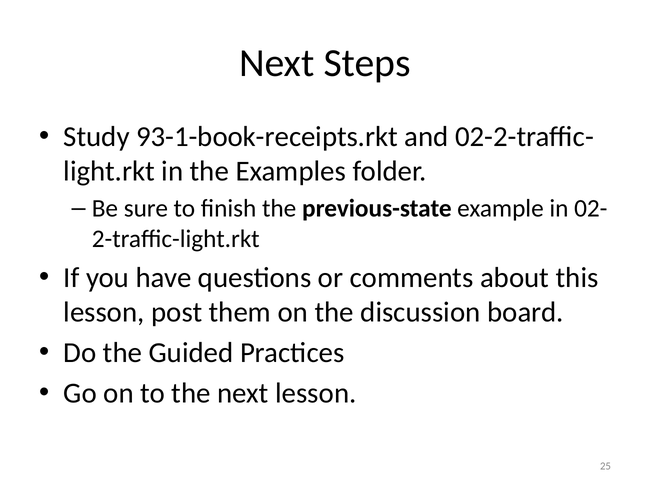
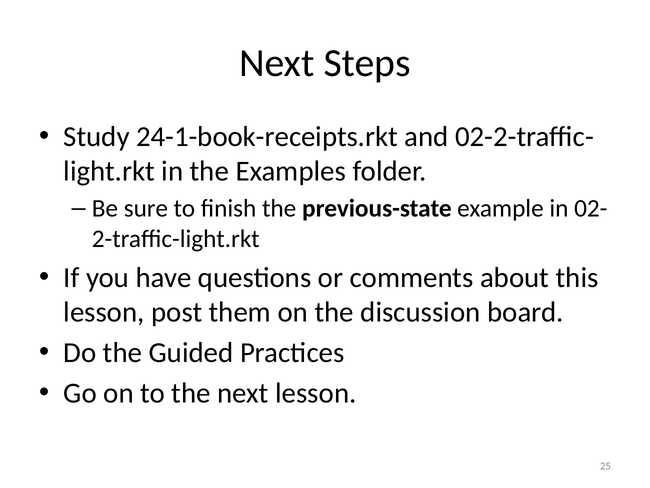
93-1-book-receipts.rkt: 93-1-book-receipts.rkt -> 24-1-book-receipts.rkt (267, 136)
